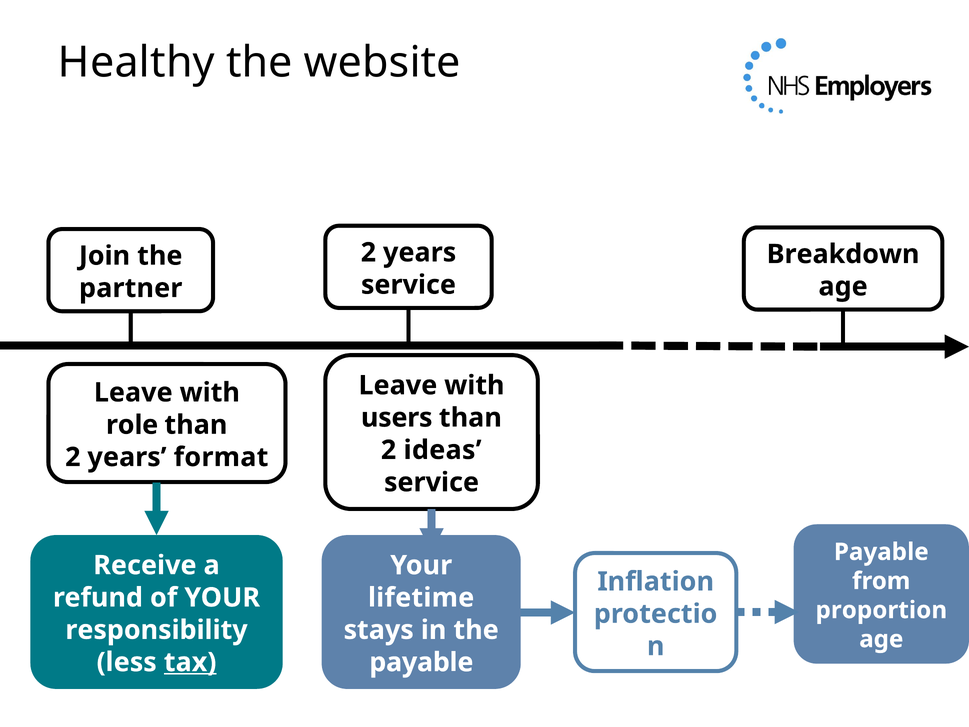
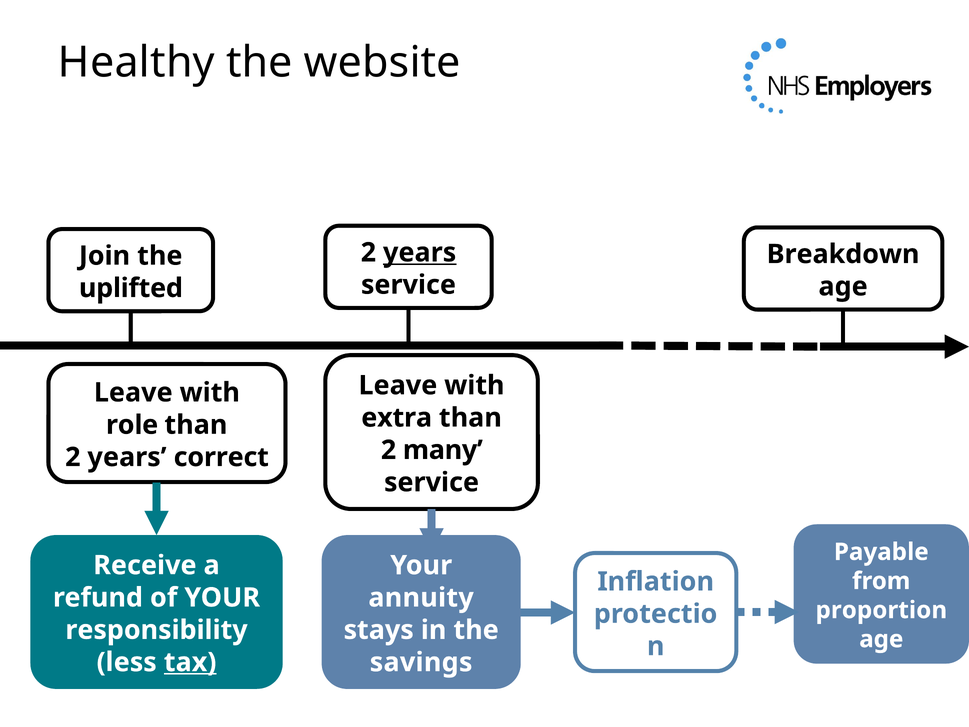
years underline: none -> present (420, 252)
partner: partner -> uplifted (131, 288)
users: users -> extra (397, 418)
ideas: ideas -> many (443, 450)
format: format -> correct (221, 457)
lifetime: lifetime -> annuity (421, 597)
payable: payable -> savings (421, 662)
